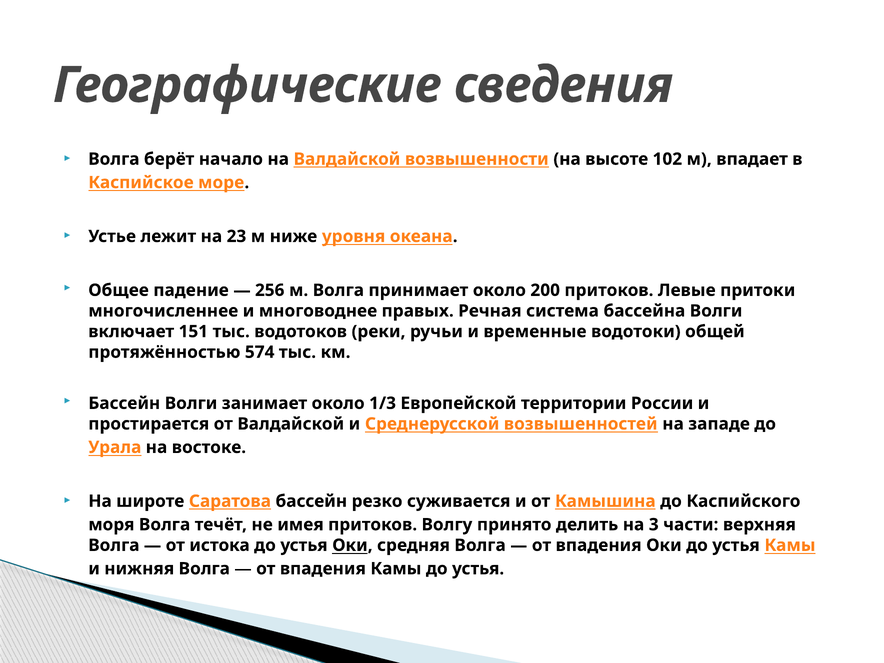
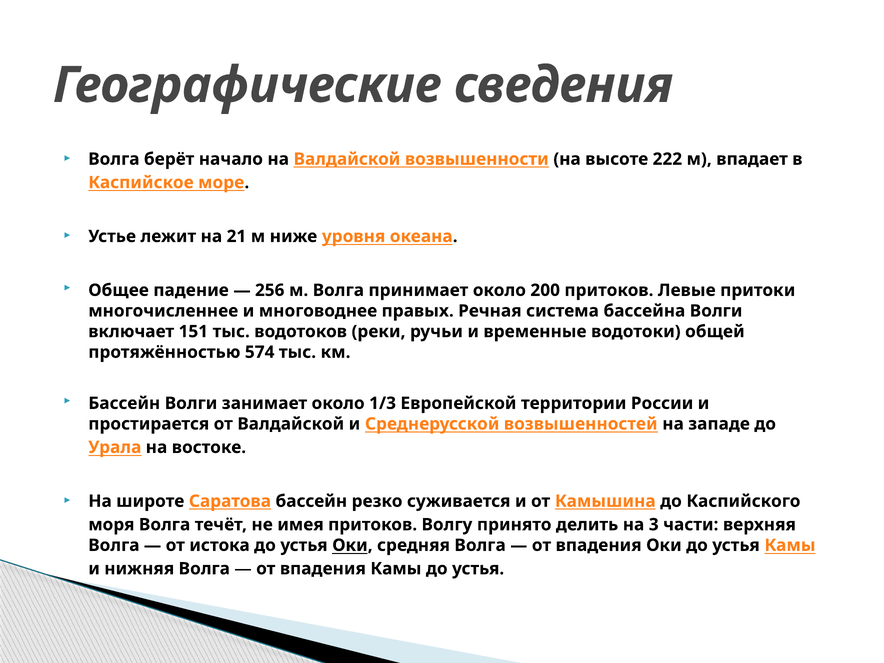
102: 102 -> 222 (667, 159)
23: 23 -> 21 (236, 236)
